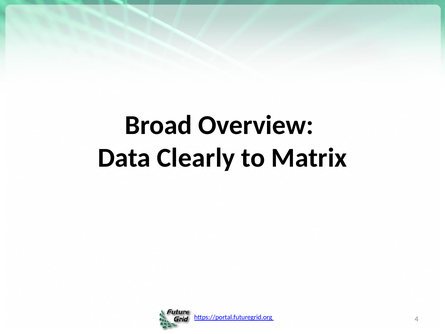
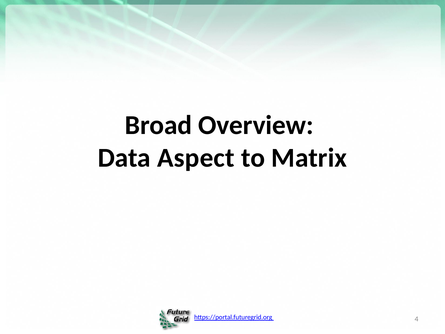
Clearly: Clearly -> Aspect (196, 158)
